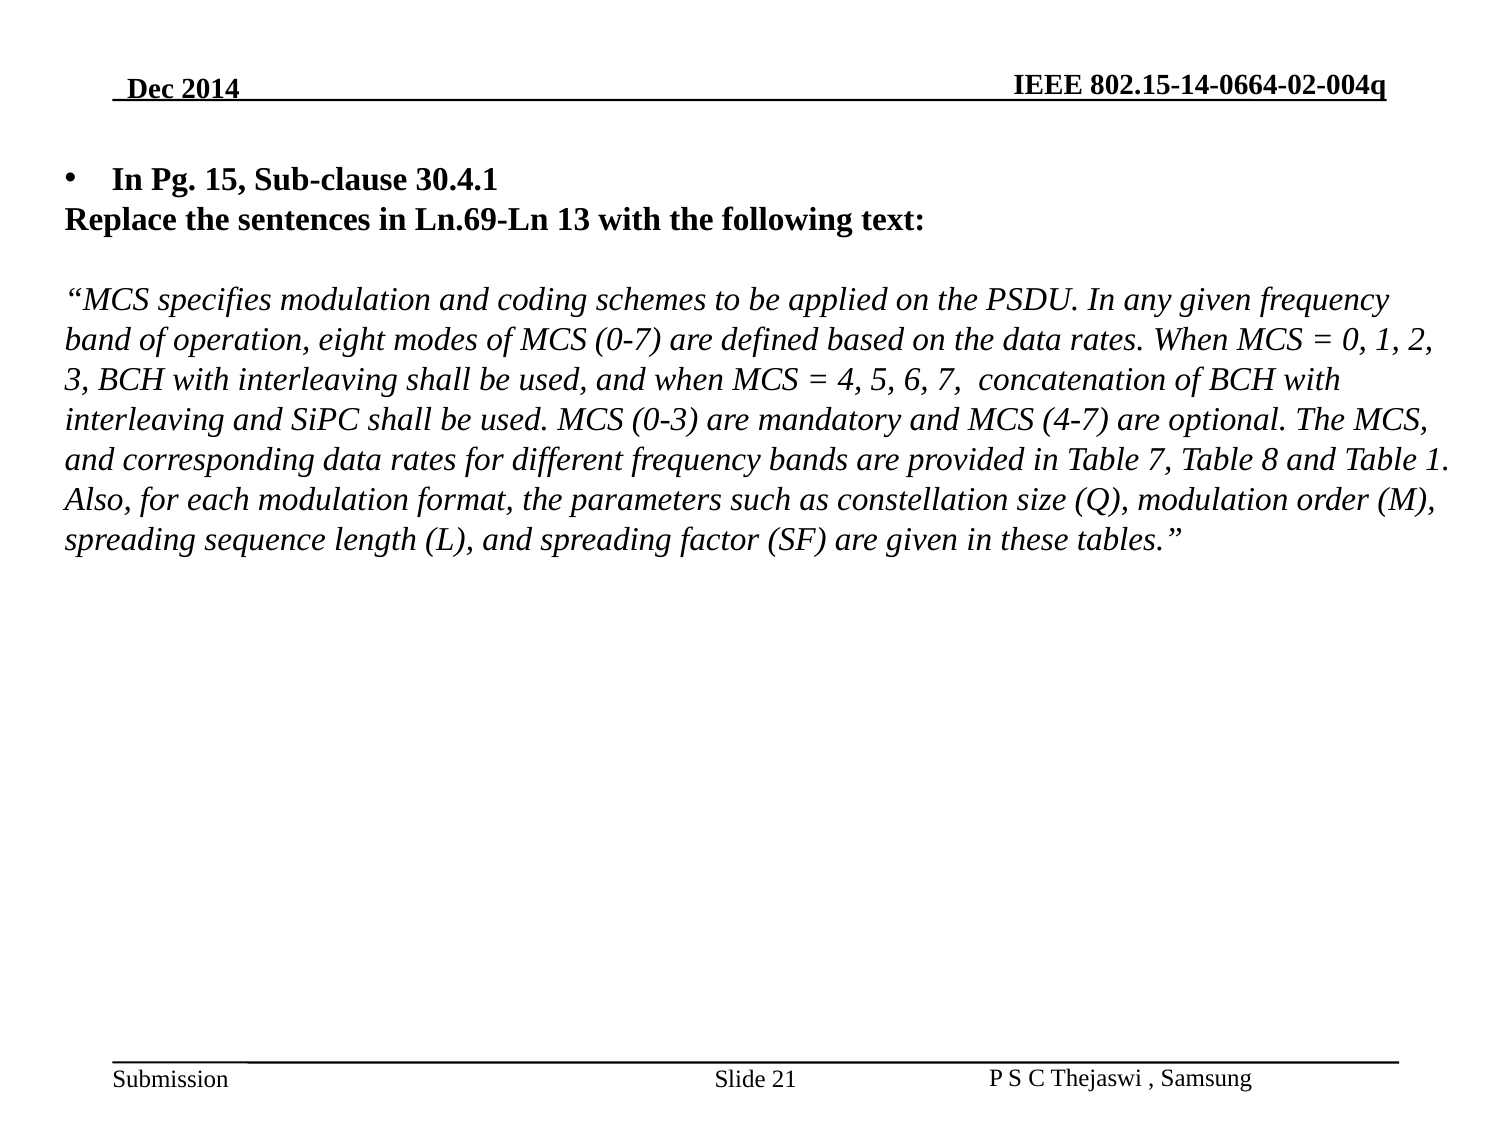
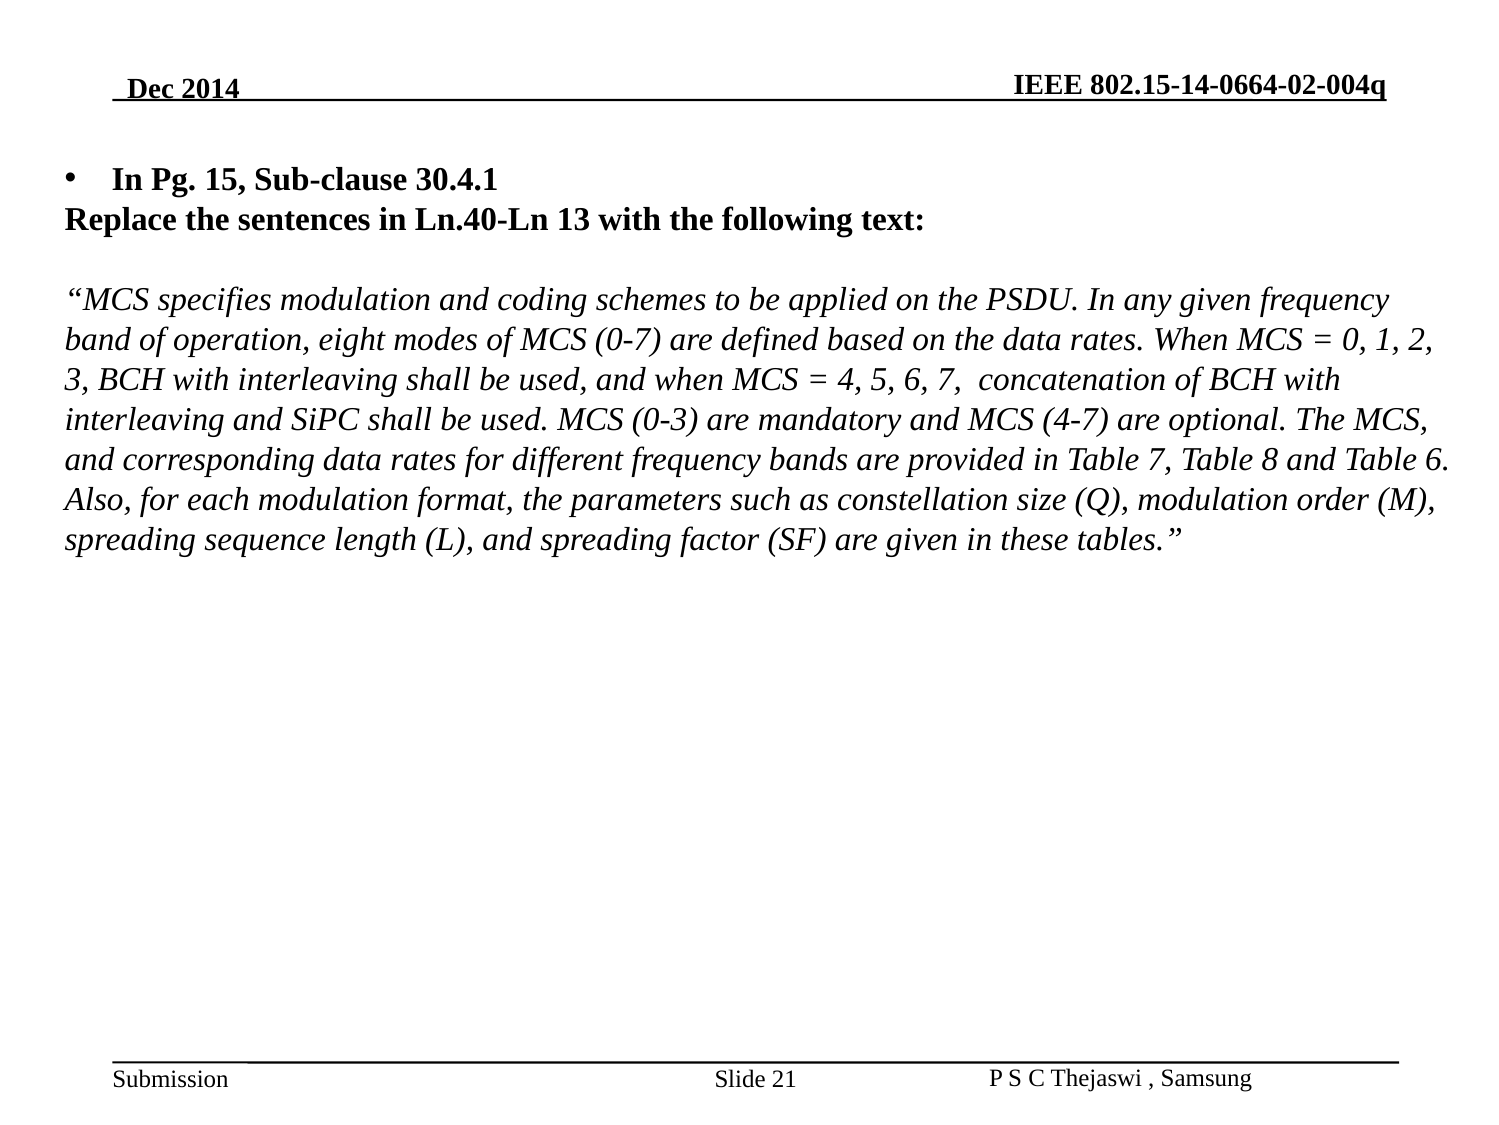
Ln.69-Ln: Ln.69-Ln -> Ln.40-Ln (482, 220)
Table 1: 1 -> 6 (1438, 459)
